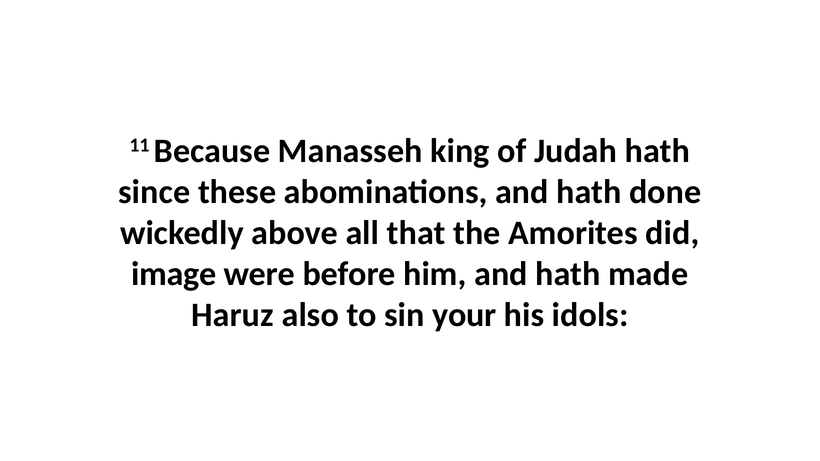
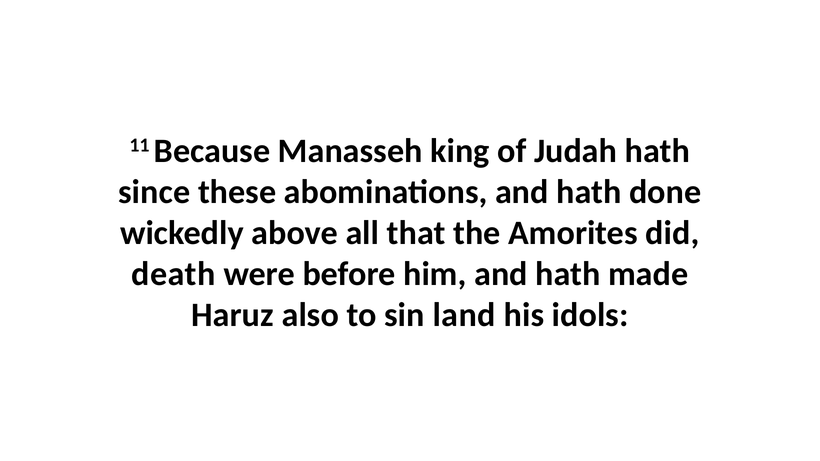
image: image -> death (173, 274)
your: your -> land (464, 315)
